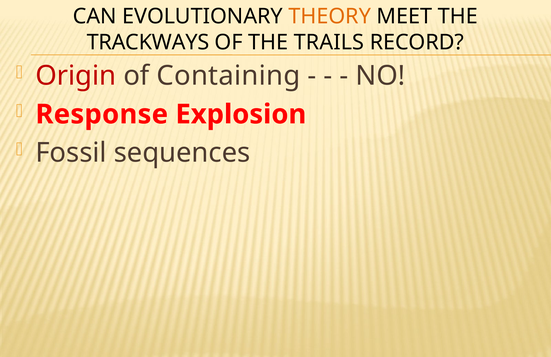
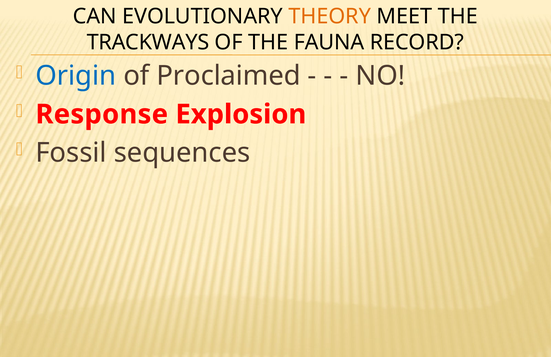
TRAILS: TRAILS -> FAUNA (329, 42)
Origin colour: red -> blue (76, 76)
Containing: Containing -> Proclaimed (229, 76)
